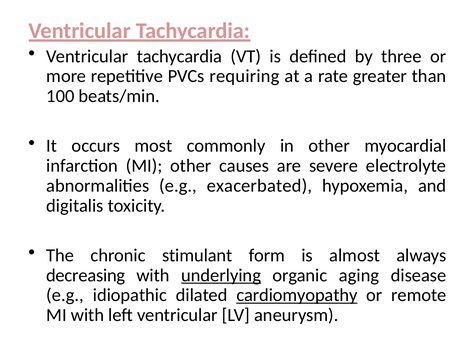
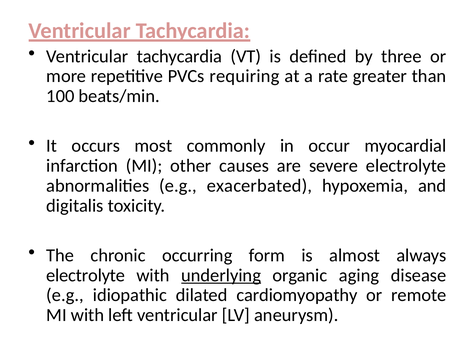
in other: other -> occur (329, 146)
stimulant: stimulant -> occurring (197, 256)
decreasing: decreasing -> electrolyte (86, 275)
cardiomyopathy underline: present -> none (297, 295)
